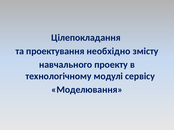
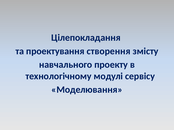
необхідно: необхідно -> створення (109, 51)
